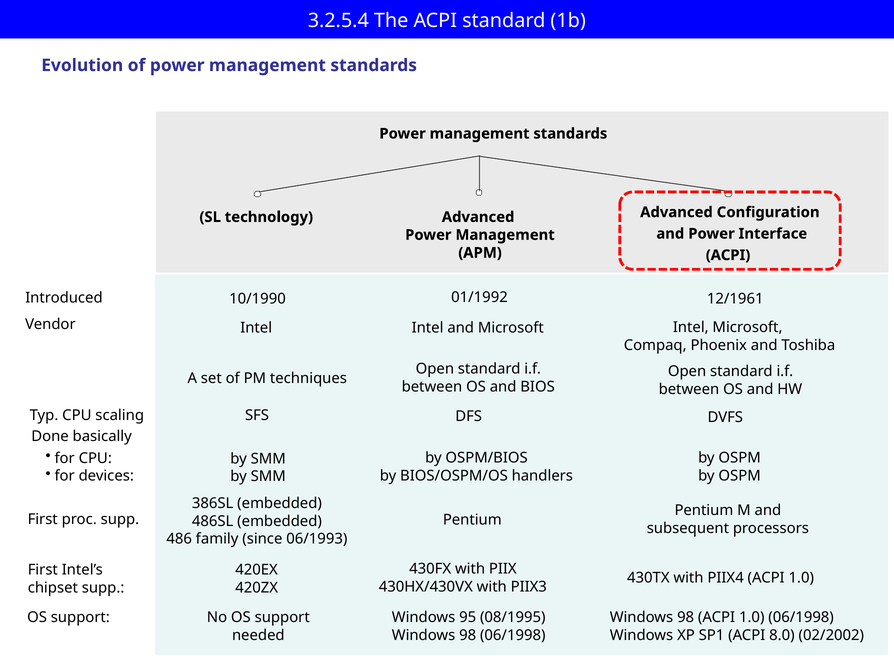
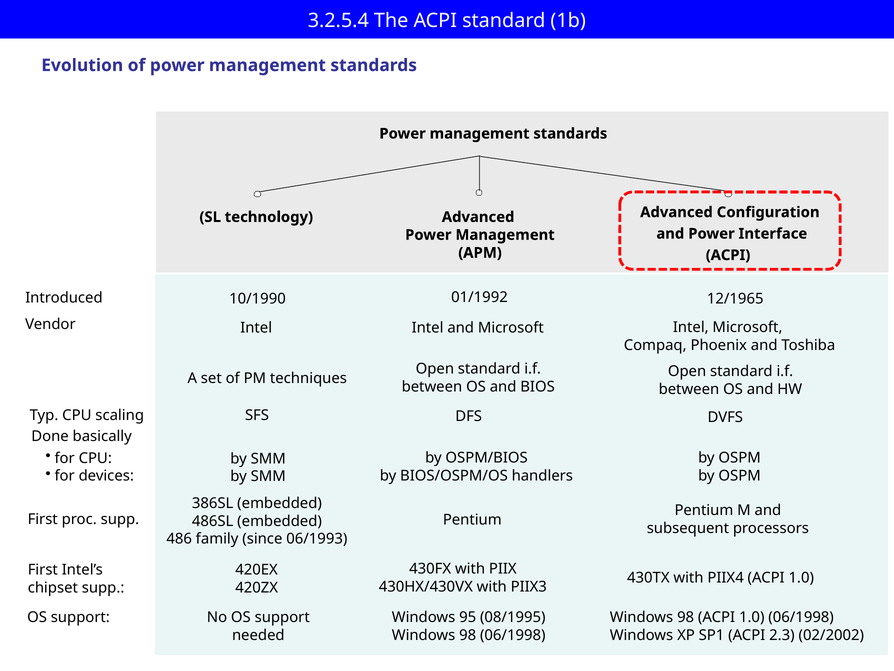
12/1961: 12/1961 -> 12/1965 (735, 299)
8.0: 8.0 -> 2.3 (782, 635)
